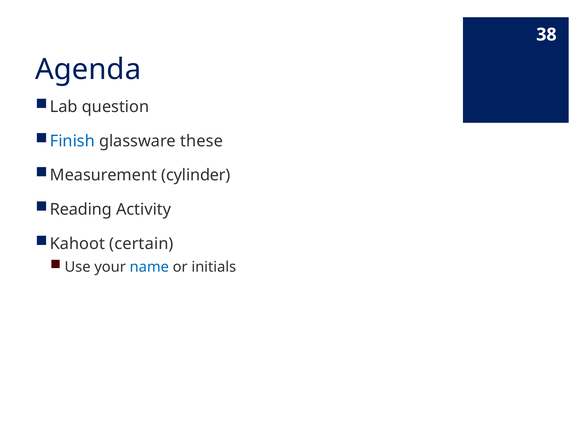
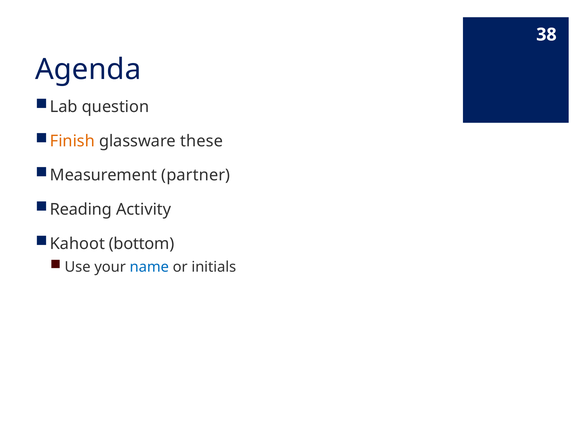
Finish colour: blue -> orange (72, 141)
cylinder: cylinder -> partner (196, 175)
certain: certain -> bottom (142, 244)
